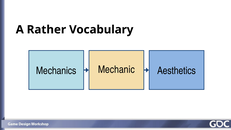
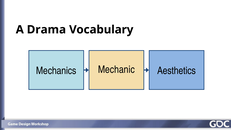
Rather: Rather -> Drama (46, 30)
